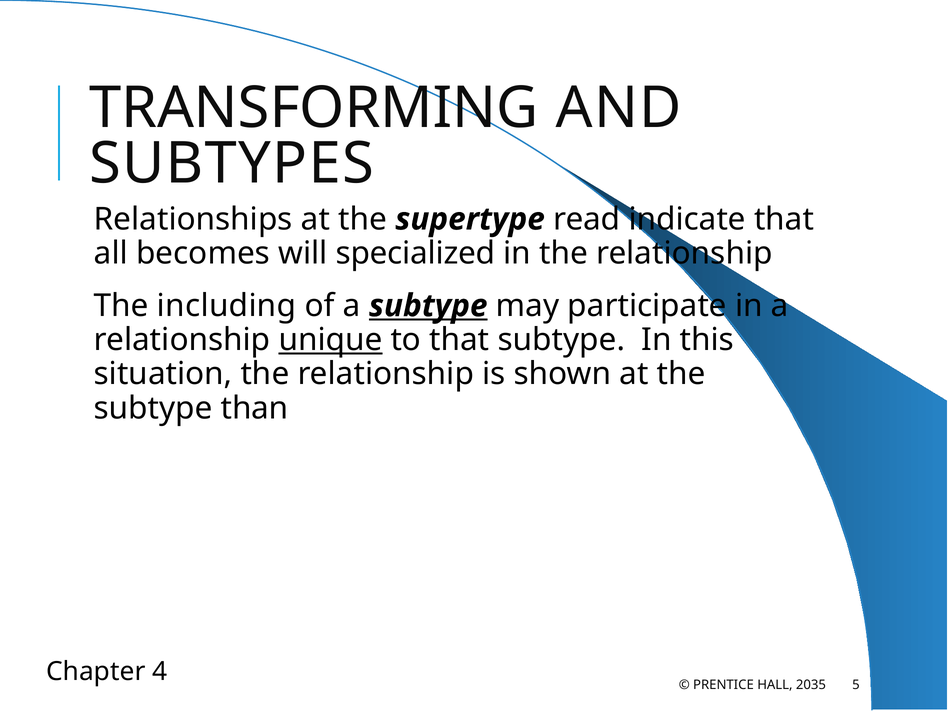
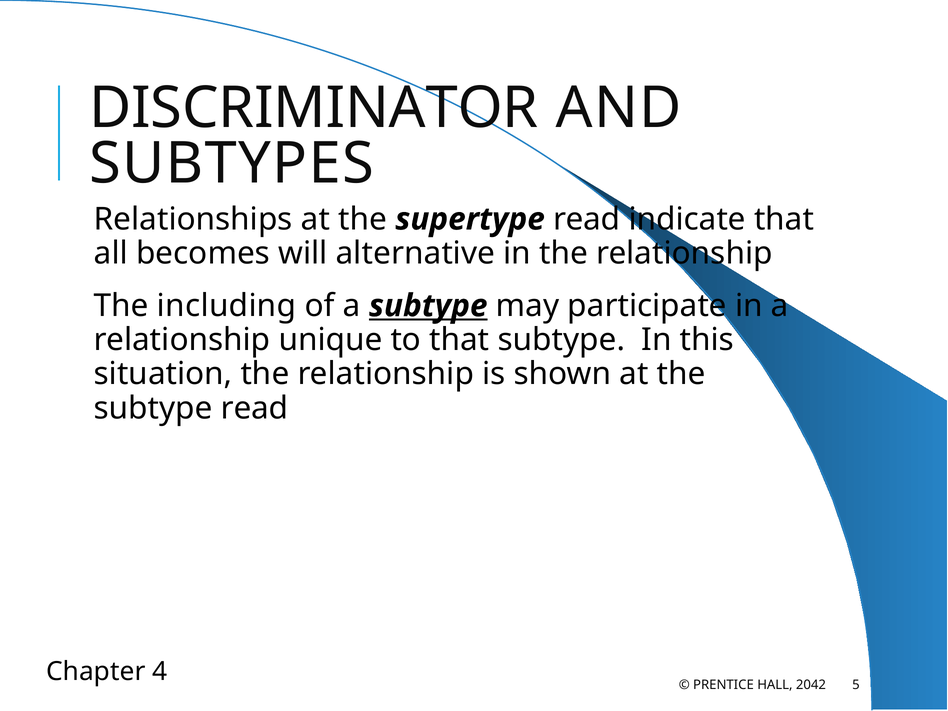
TRANSFORMING: TRANSFORMING -> DISCRIMINATOR (314, 108)
specialized: specialized -> alternative (415, 253)
unique underline: present -> none (330, 340)
subtype than: than -> read (255, 408)
2035: 2035 -> 2042 (811, 685)
